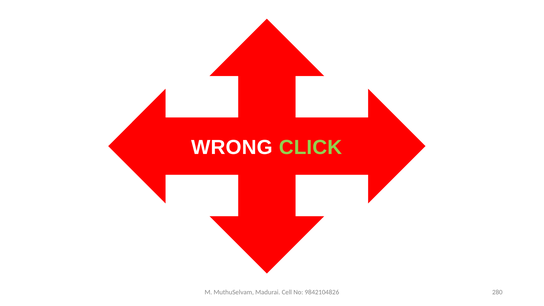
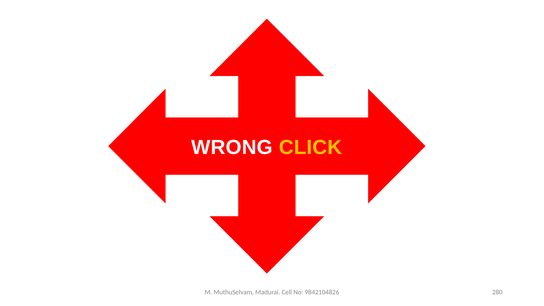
CLICK colour: light green -> yellow (310, 148)
